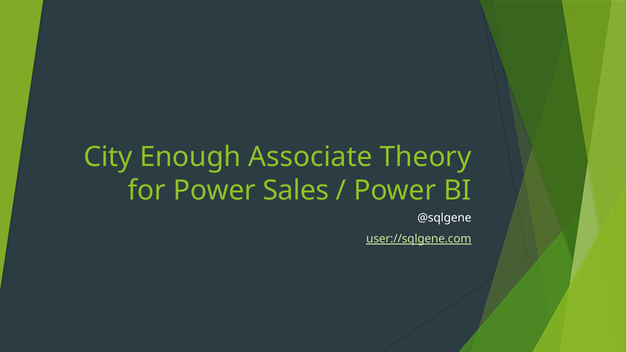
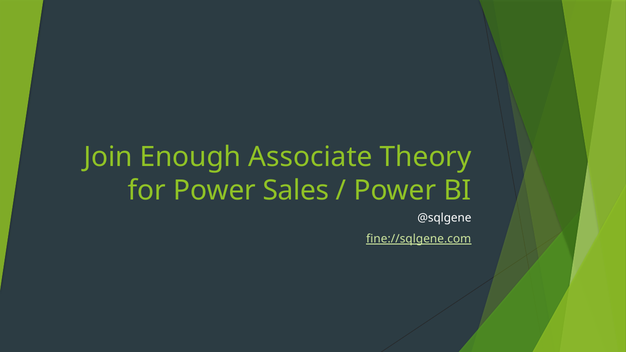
City: City -> Join (108, 157)
user://sqlgene.com: user://sqlgene.com -> fine://sqlgene.com (419, 239)
